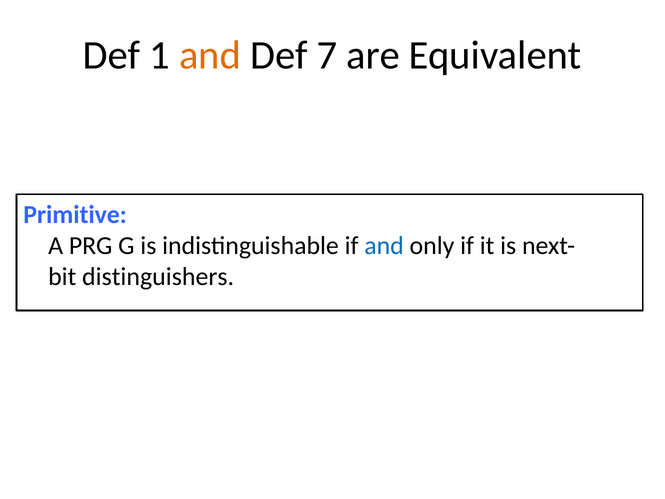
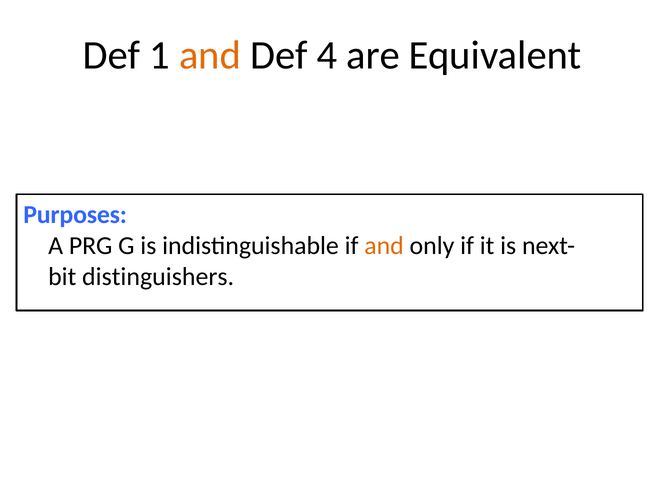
7: 7 -> 4 (327, 55)
Primitive: Primitive -> Purposes (75, 215)
and colour: blue -> orange (384, 246)
